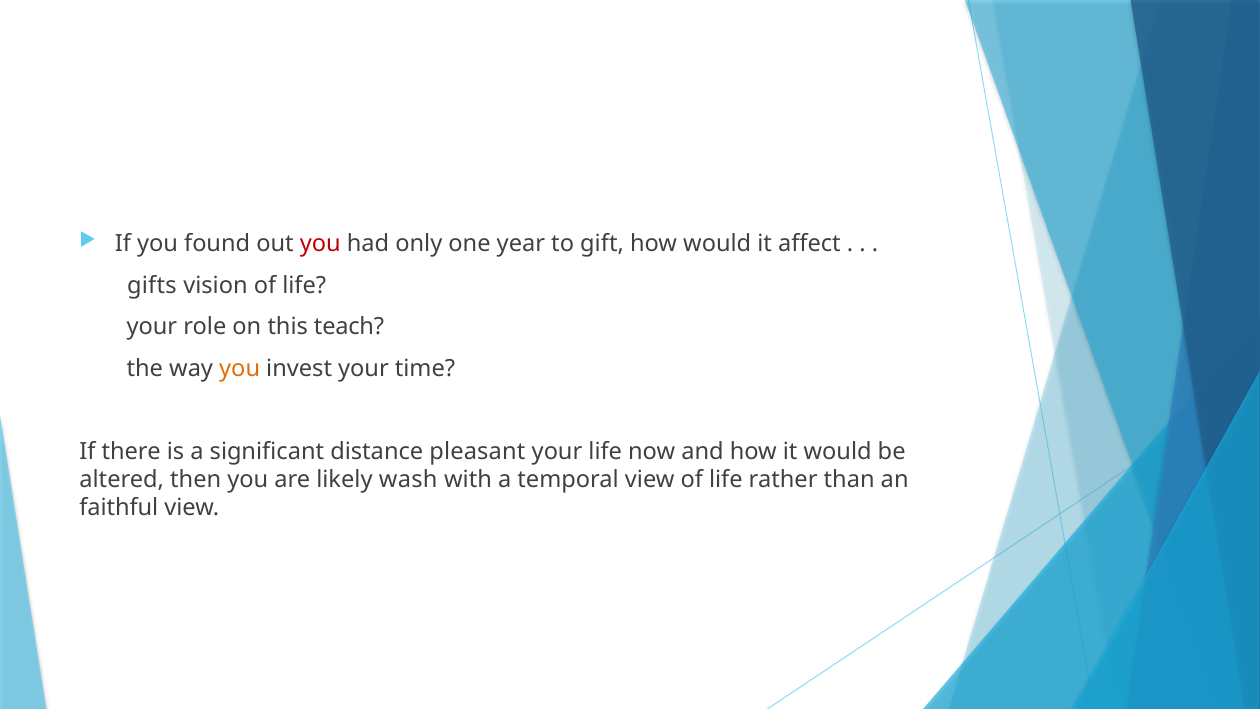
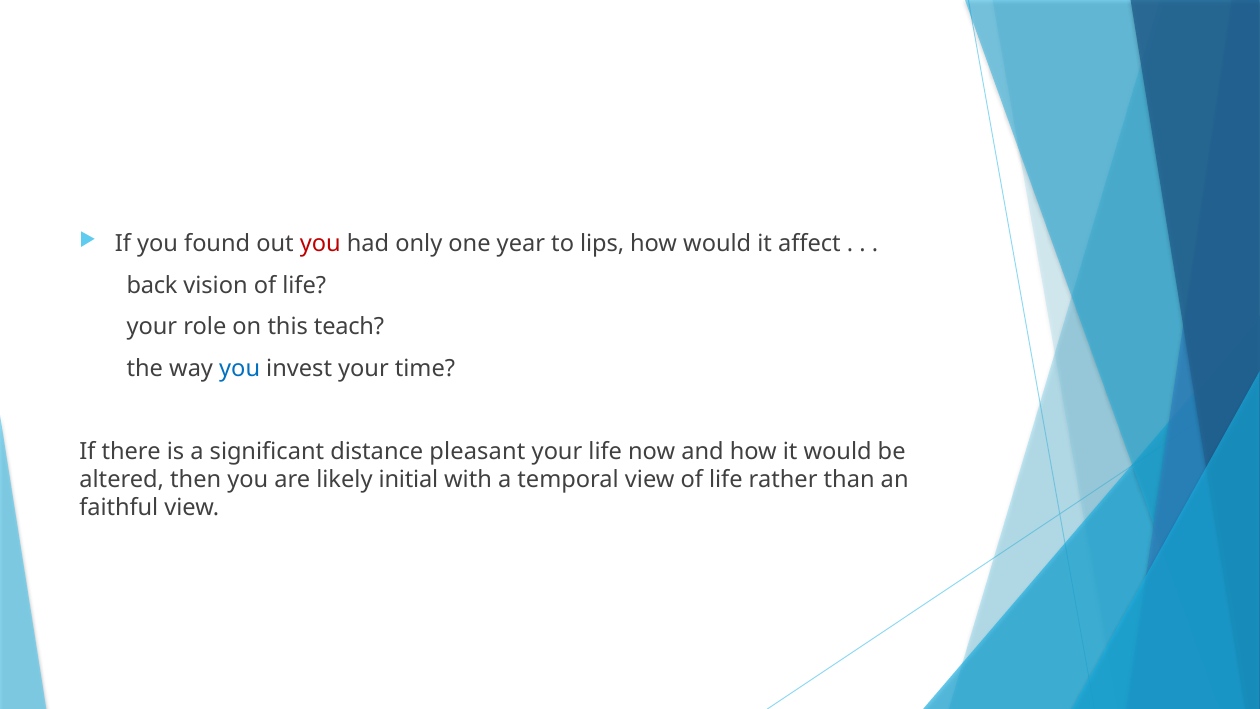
gift: gift -> lips (602, 244)
gifts: gifts -> back (152, 285)
you colour: orange -> blue (240, 368)
wash: wash -> initial (408, 480)
